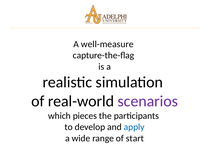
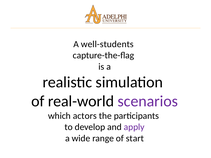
well-measure: well-measure -> well-students (107, 44)
pieces: pieces -> actors (85, 116)
apply colour: blue -> purple (134, 127)
